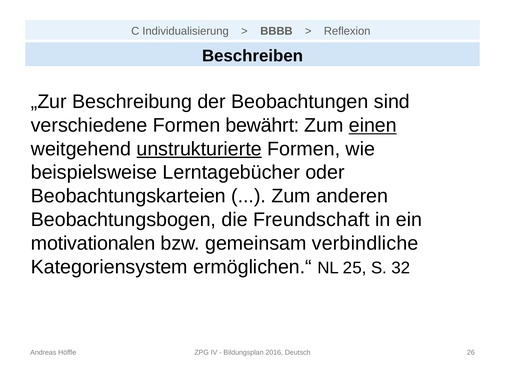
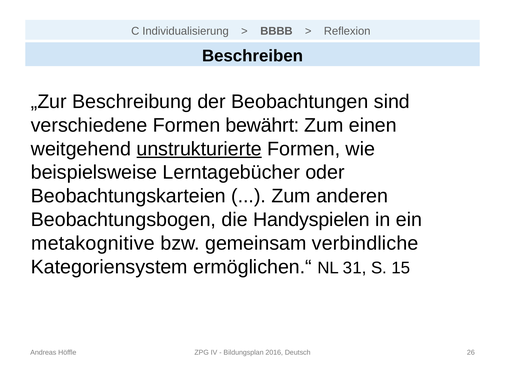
einen underline: present -> none (373, 125)
Freundschaft: Freundschaft -> Handyspielen (311, 220)
motivationalen: motivationalen -> metakognitive (93, 243)
25: 25 -> 31 (355, 268)
32: 32 -> 15 (401, 268)
